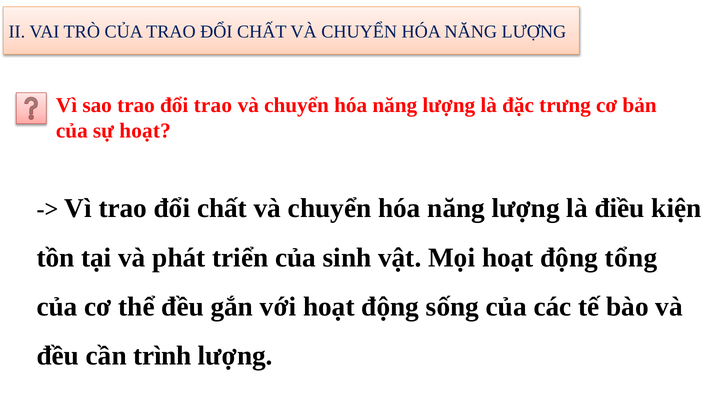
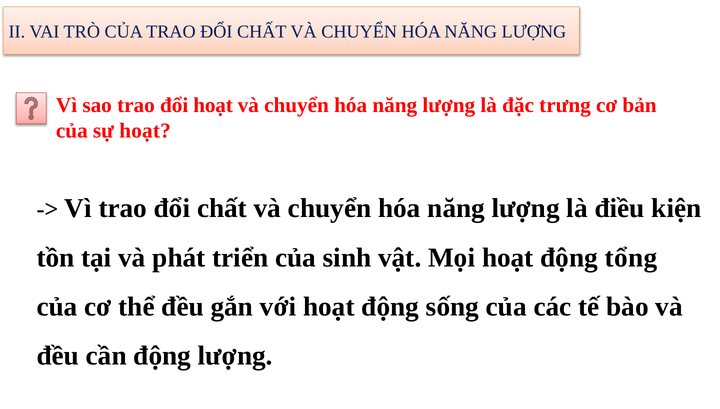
đổi trao: trao -> hoạt (213, 106)
cần trình: trình -> động (162, 356)
